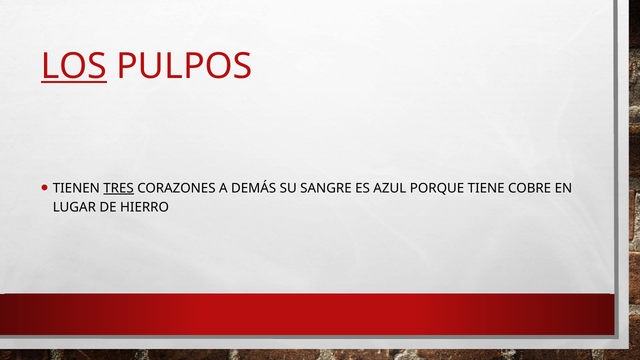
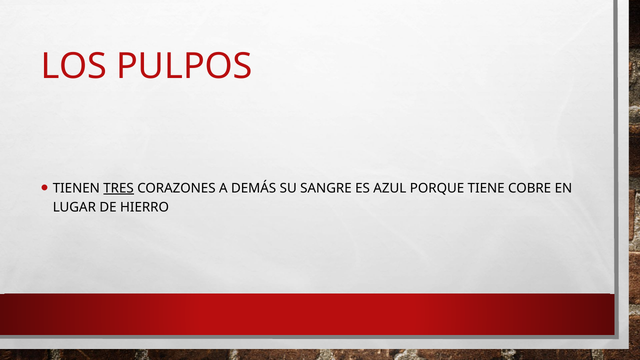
LOS underline: present -> none (74, 67)
